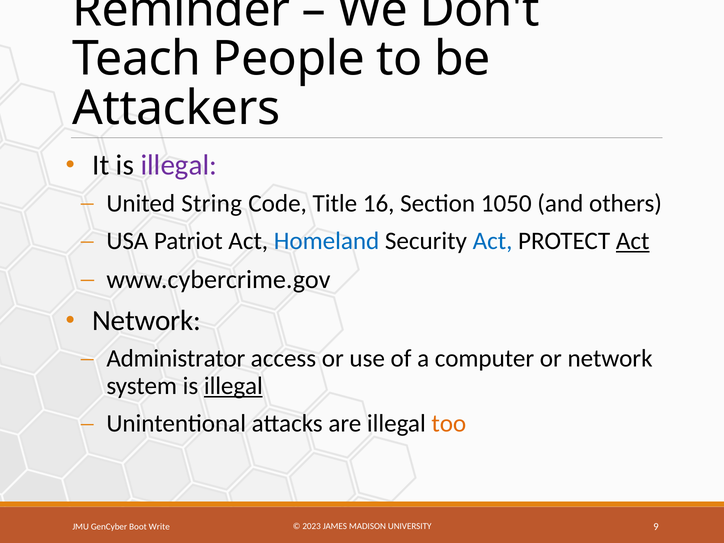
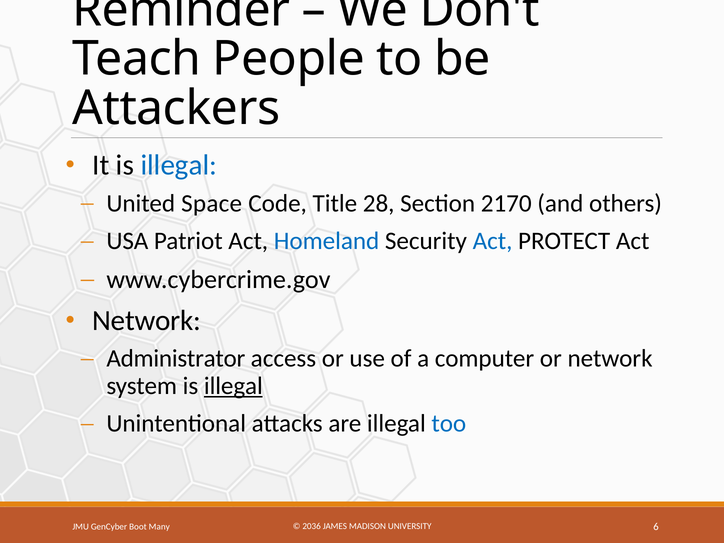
illegal colour: purple -> blue (179, 165)
String: String -> Space (212, 203)
16: 16 -> 28 (379, 203)
1050: 1050 -> 2170 (506, 203)
Act underline: present -> none (633, 241)
too colour: orange -> blue (449, 424)
Write: Write -> Many (159, 527)
2023: 2023 -> 2036 (312, 526)
9: 9 -> 6 (656, 527)
